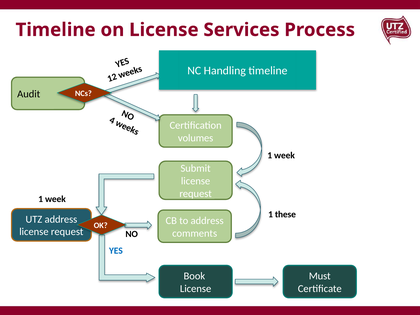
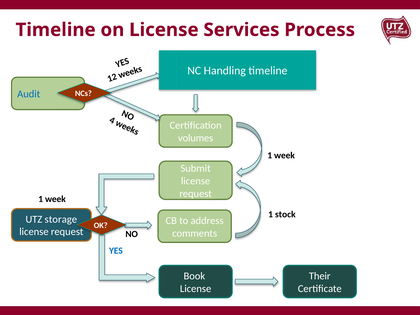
Audit colour: black -> blue (29, 94)
these: these -> stock (285, 215)
UTZ address: address -> storage (61, 219)
Must: Must -> Their (320, 276)
